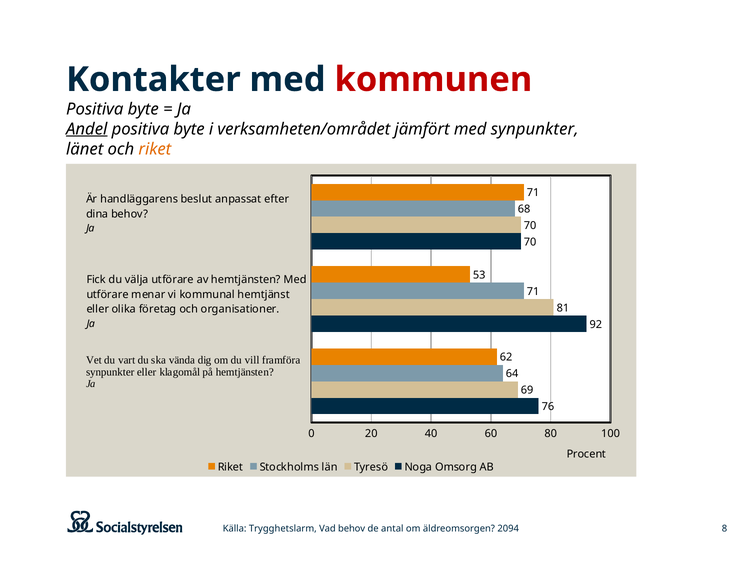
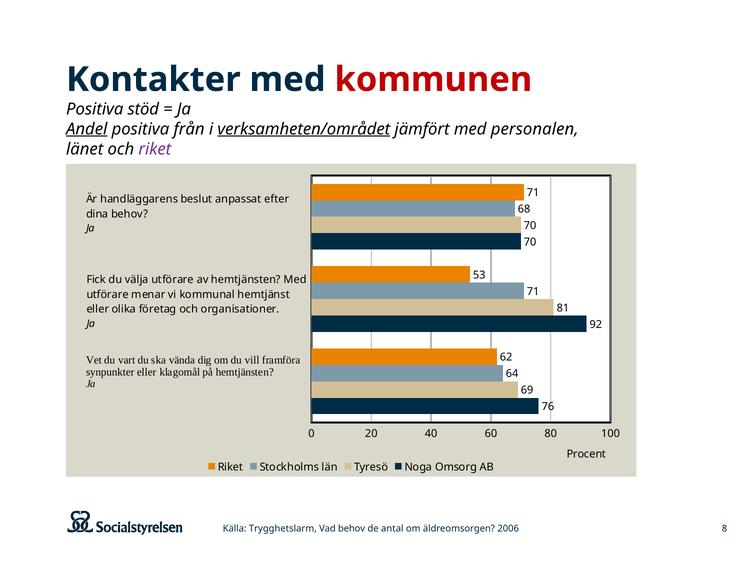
byte: byte -> stöd (143, 109)
byte: byte -> från (189, 129)
verksamheten/området underline: none -> present (304, 129)
med synpunkter: synpunkter -> personalen (535, 129)
riket colour: orange -> purple (155, 149)
2094: 2094 -> 2006 (508, 529)
